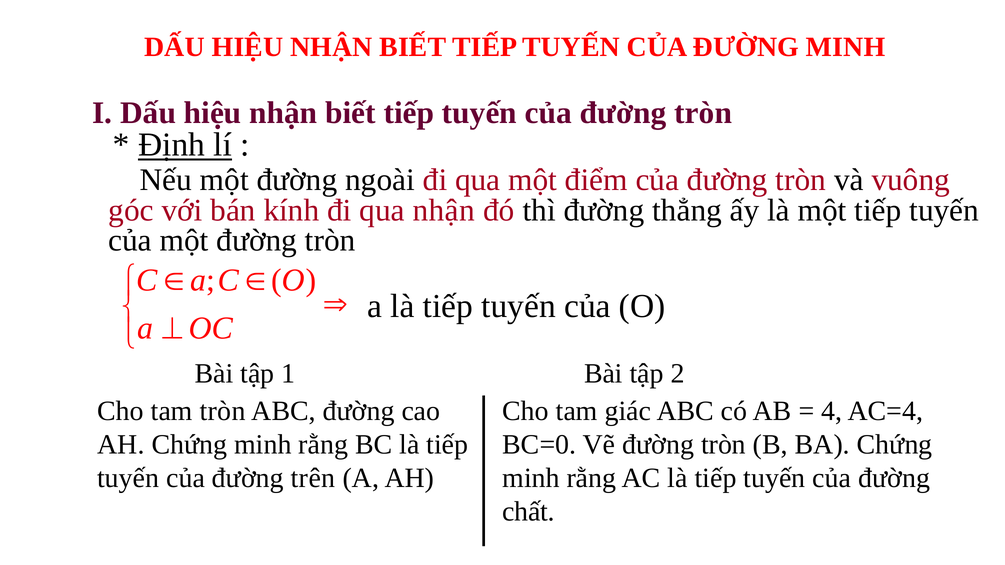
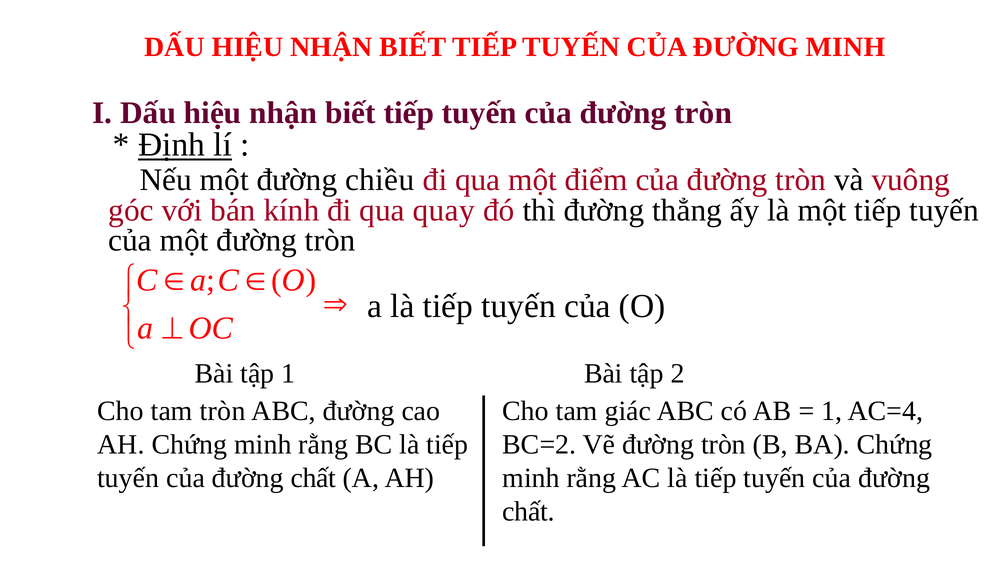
ngoài: ngoài -> chiều (380, 180)
qua nhận: nhận -> quay (444, 210)
4: 4 -> 1 (832, 411)
BC=0: BC=0 -> BC=2 (539, 445)
trên: trên -> chất (313, 478)
